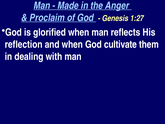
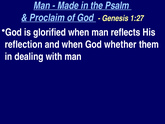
Anger: Anger -> Psalm (117, 6)
cultivate: cultivate -> whether (120, 44)
